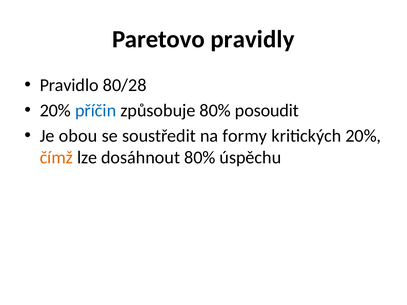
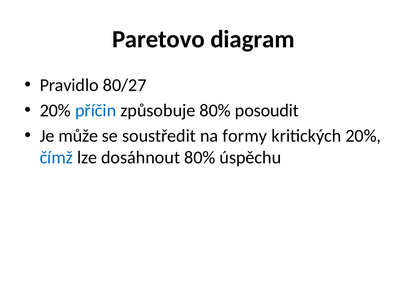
pravidly: pravidly -> diagram (253, 39)
80/28: 80/28 -> 80/27 (125, 85)
obou: obou -> může (78, 136)
čímž colour: orange -> blue (56, 158)
